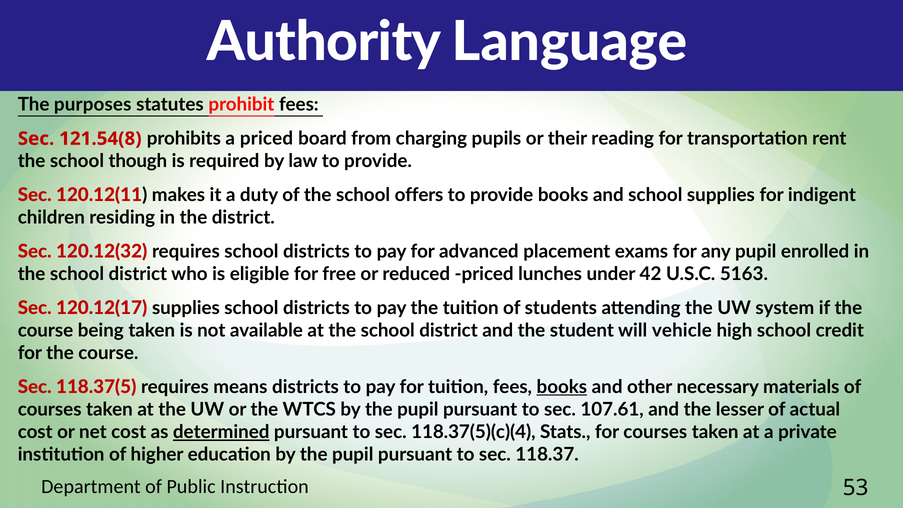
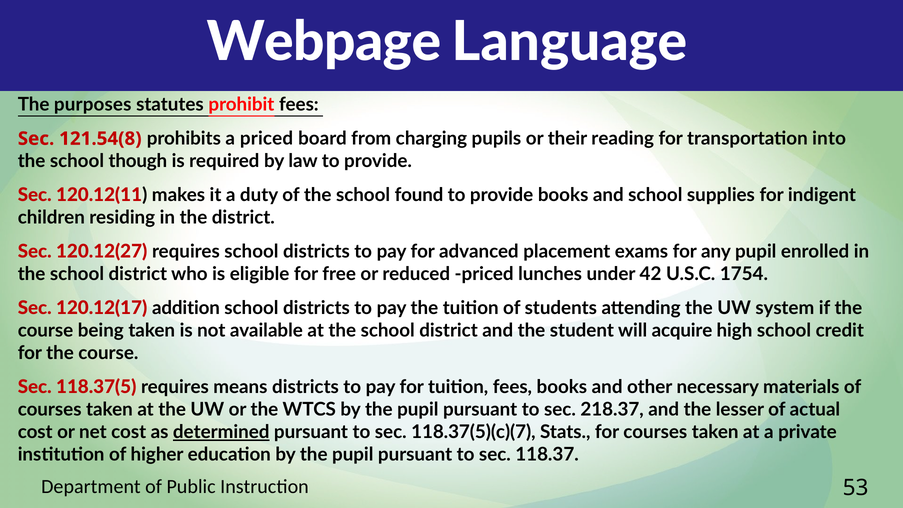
Authority: Authority -> Webpage (324, 42)
rent: rent -> into (829, 139)
offers: offers -> found (419, 195)
120.12(32: 120.12(32 -> 120.12(27 (102, 252)
5163: 5163 -> 1754 (744, 274)
120.12(17 supplies: supplies -> addition (186, 308)
vehicle: vehicle -> acquire (682, 331)
books underline: present -> none (562, 387)
107.61: 107.61 -> 218.37 (612, 410)
118.37(5)(c)(4: 118.37(5)(c)(4 -> 118.37(5)(c)(7 (473, 432)
